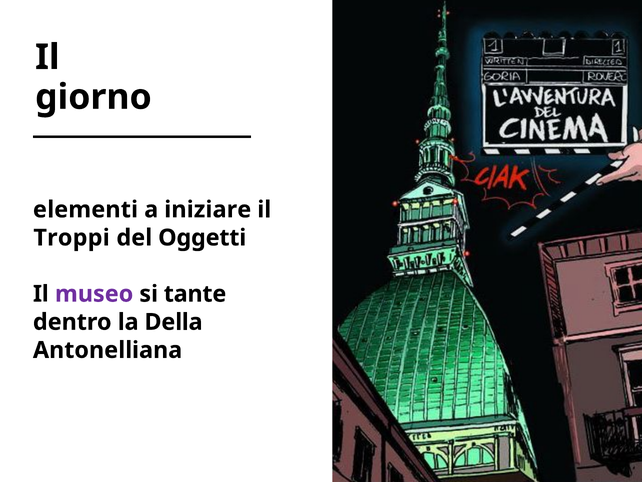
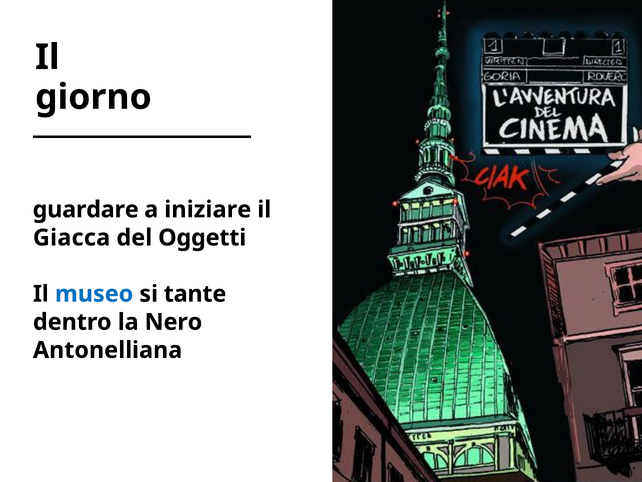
elementi: elementi -> guardare (86, 209)
Troppi: Troppi -> Giacca (72, 238)
museo colour: purple -> blue (94, 294)
Della: Della -> Nero (173, 322)
